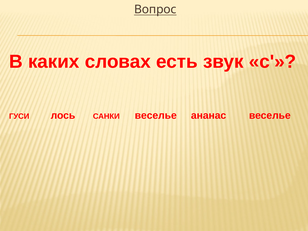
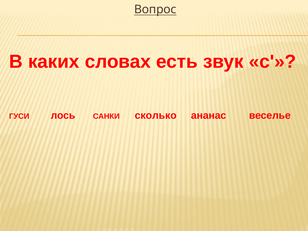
САНКИ веселье: веселье -> сколько (156, 116)
